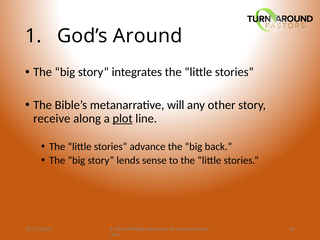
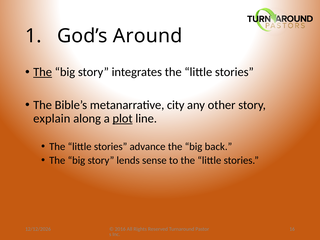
The underline: none -> present (43, 72)
will: will -> city (176, 105)
receive: receive -> explain (52, 118)
